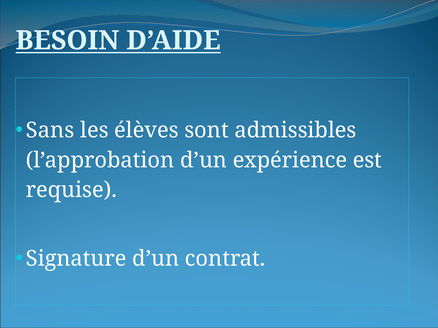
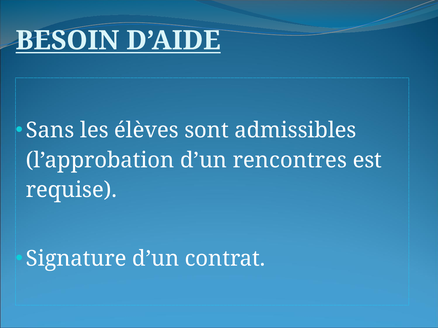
expérience: expérience -> rencontres (290, 160)
